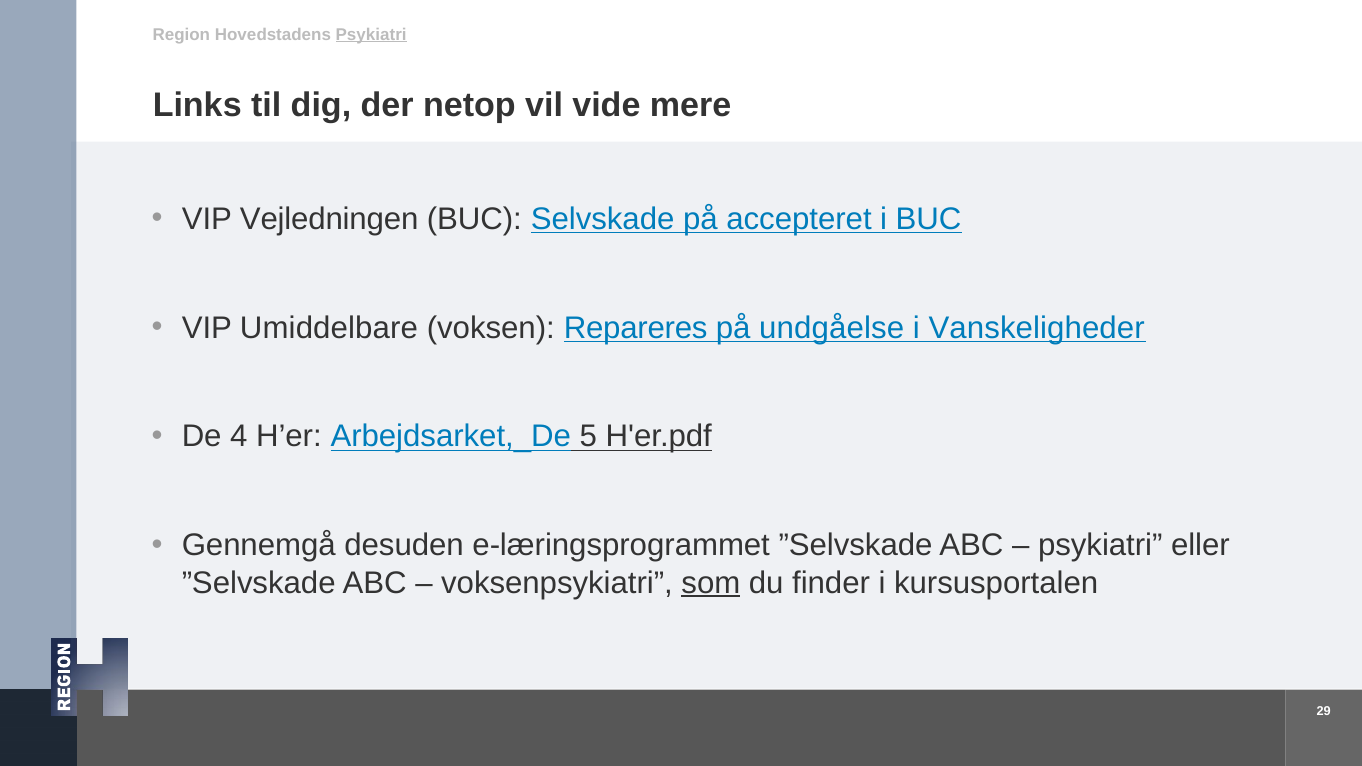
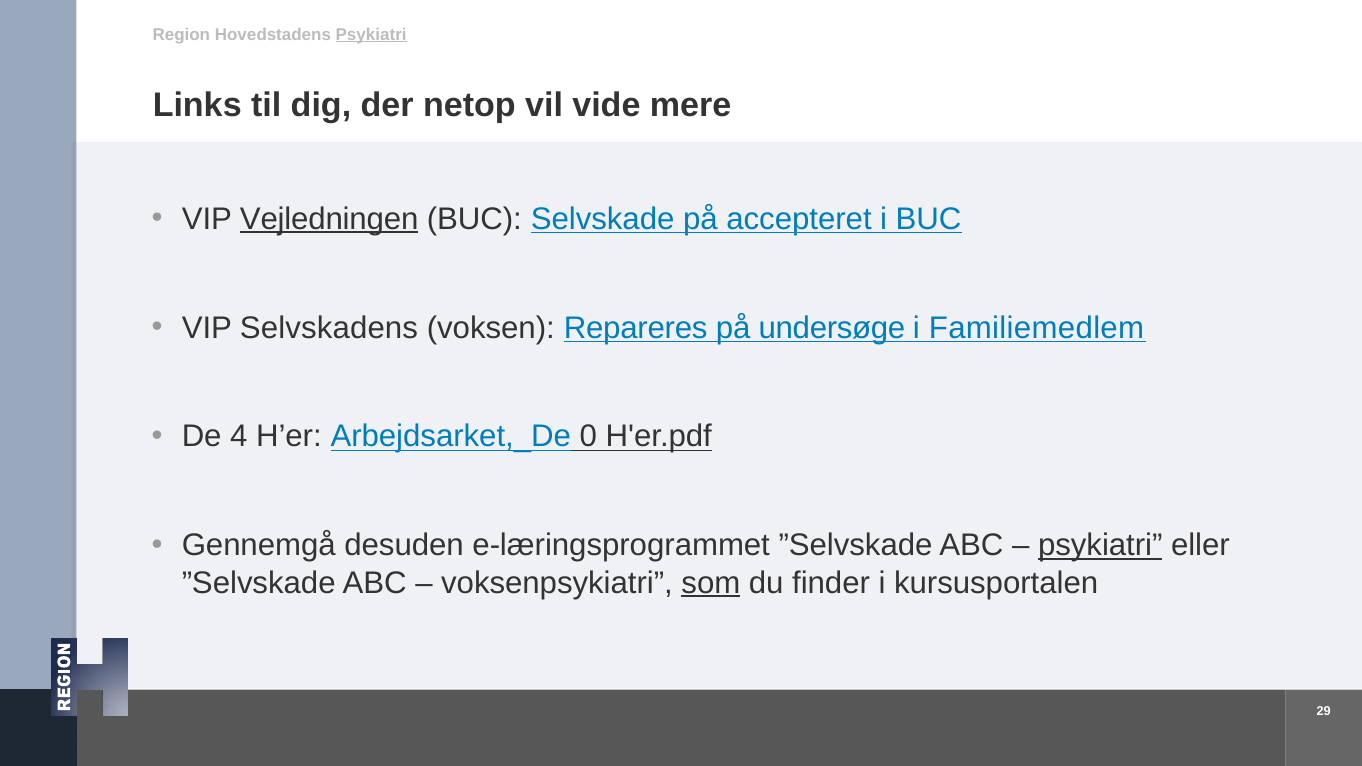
Vejledningen underline: none -> present (329, 219)
Umiddelbare: Umiddelbare -> Selvskadens (329, 328)
undgåelse: undgåelse -> undersøge (832, 328)
Vanskeligheder: Vanskeligheder -> Familiemedlem (1037, 328)
5: 5 -> 0 (588, 437)
psykiatri underline: none -> present (1100, 546)
